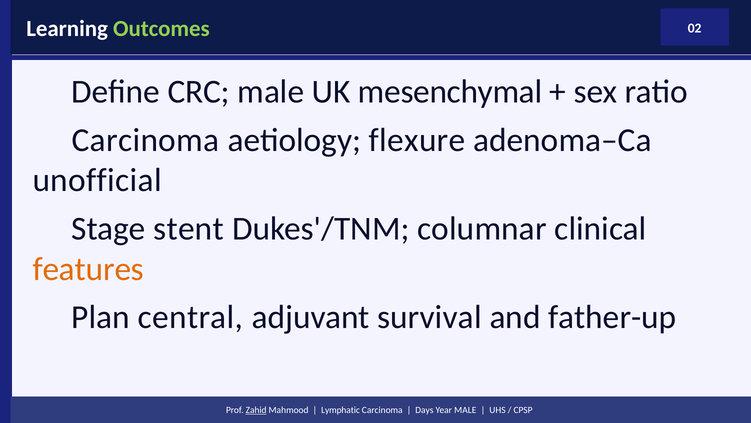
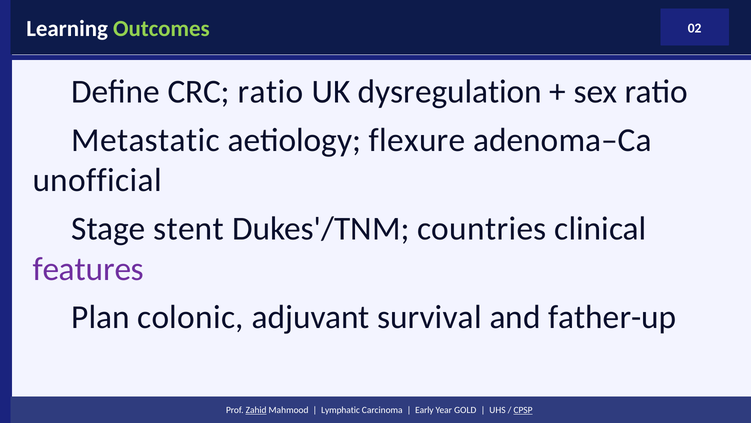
CRC male: male -> ratio (271, 92)
mesenchymal: mesenchymal -> dysregulation (450, 92)
Carcinoma: Carcinoma -> Metastatic (146, 140)
columnar: columnar -> countries (482, 229)
features colour: orange -> purple (88, 269)
central: central -> colonic (190, 317)
Days: Days -> Early (424, 410)
Year MALE: MALE -> GOLD (465, 410)
CPSP underline: none -> present (523, 410)
